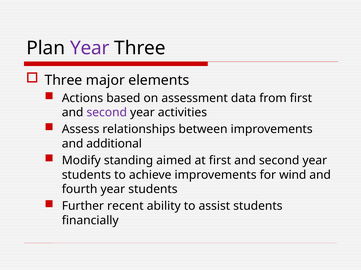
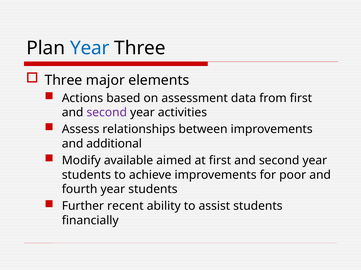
Year colour: purple -> blue (90, 48)
standing: standing -> available (129, 161)
wind: wind -> poor (293, 175)
